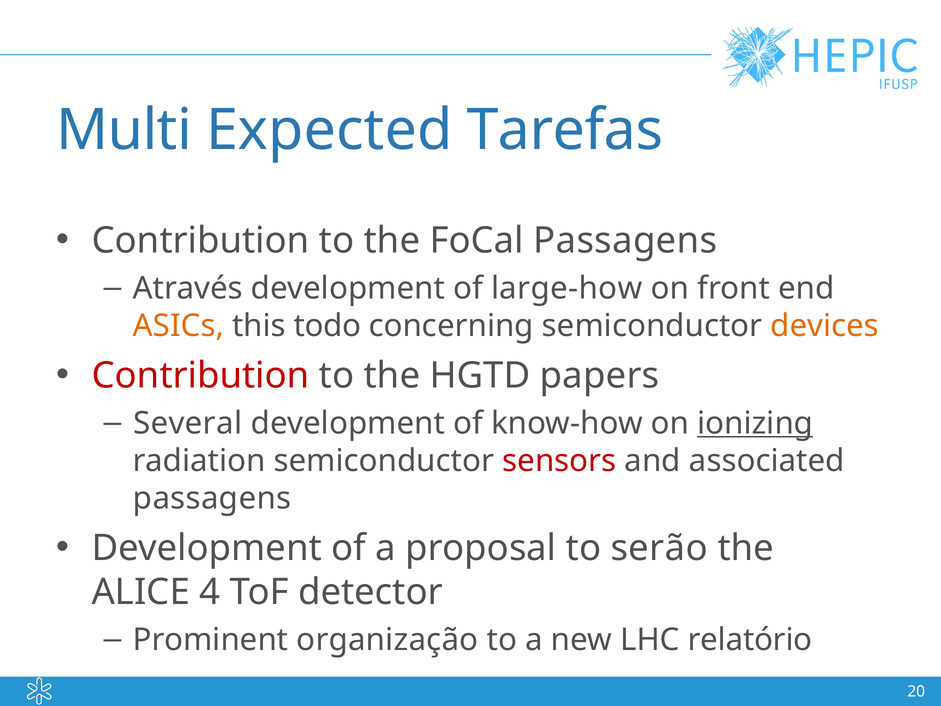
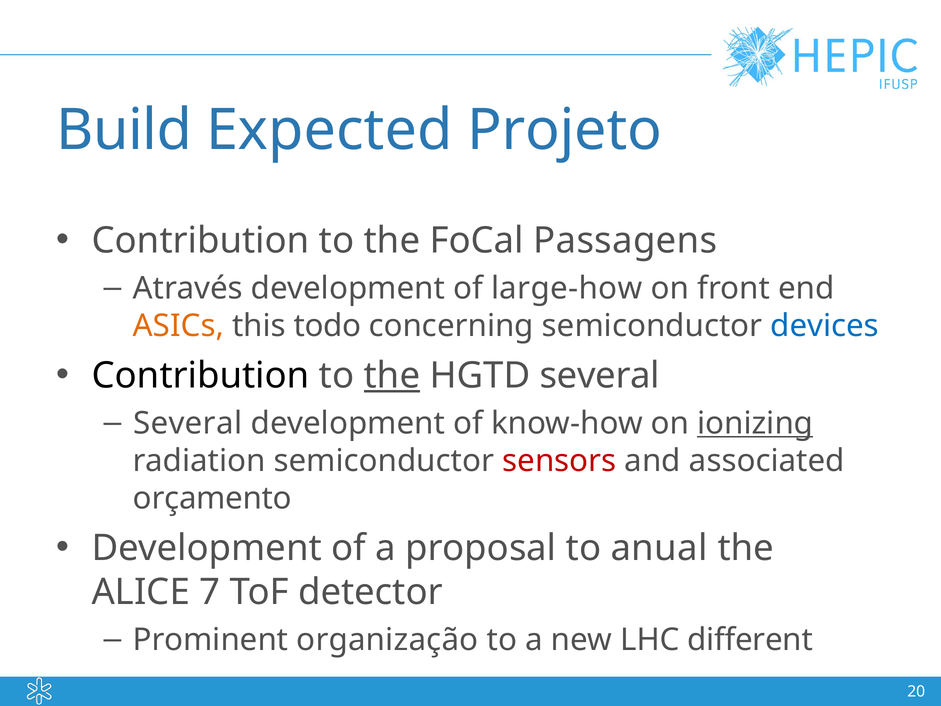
Multi: Multi -> Build (124, 130)
Tarefas: Tarefas -> Projeto (565, 130)
devices colour: orange -> blue (825, 326)
Contribution colour: red -> black (201, 375)
the underline: none -> present (392, 375)
HGTD papers: papers -> several (600, 375)
passagens: passagens -> orçamento (212, 498)
serão: serão -> anual (659, 548)
4: 4 -> 7 (210, 592)
relatório: relatório -> different (750, 640)
